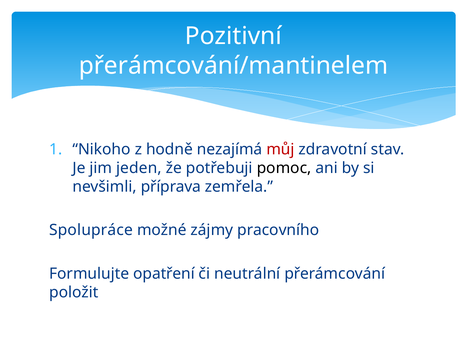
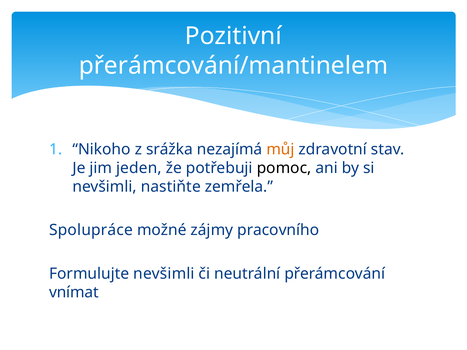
hodně: hodně -> srážka (169, 149)
můj colour: red -> orange (281, 149)
příprava: příprava -> nastiňte (171, 187)
Formulujte opatření: opatření -> nevšimli (164, 274)
položit: položit -> vnímat (74, 293)
